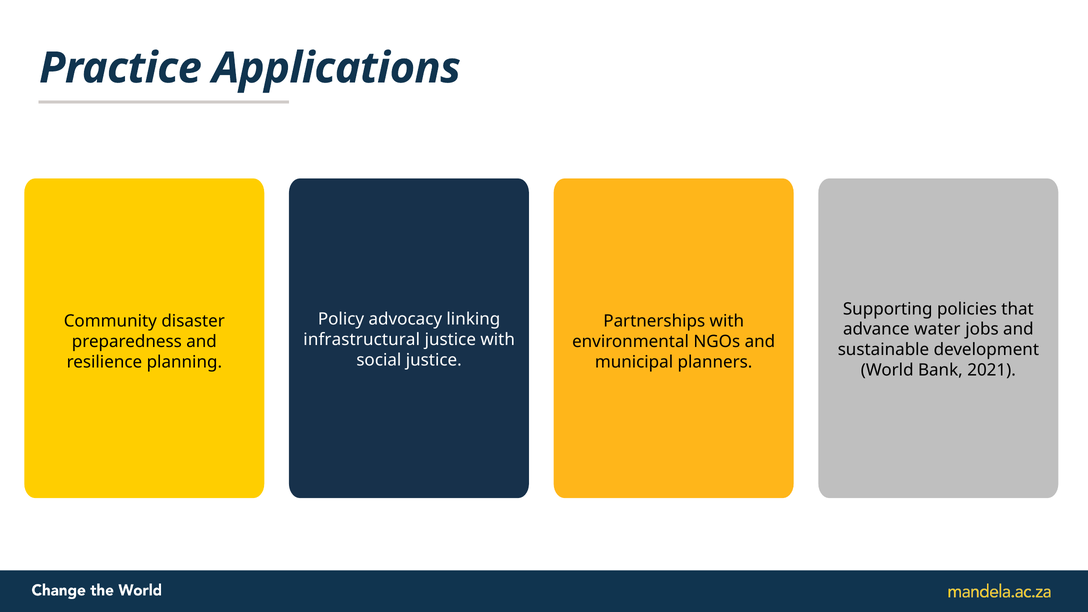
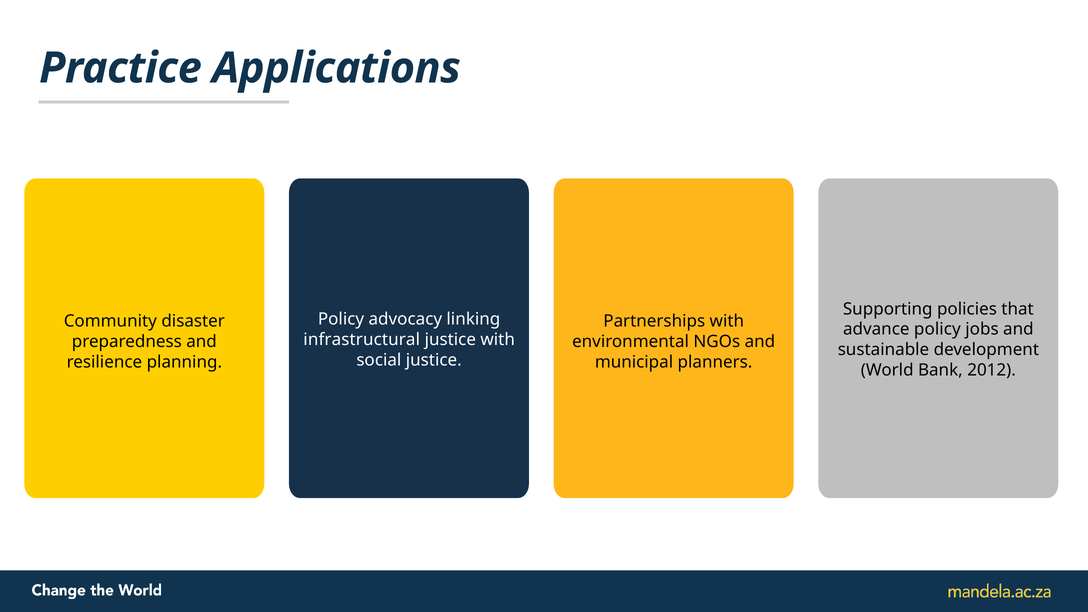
advance water: water -> policy (937, 329)
2021: 2021 -> 2012 (992, 370)
